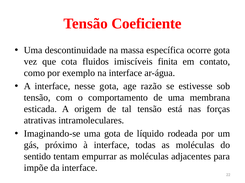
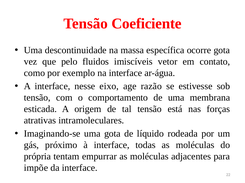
cota: cota -> pelo (69, 62)
finita: finita -> vetor (168, 62)
nesse gota: gota -> eixo (109, 87)
sentido: sentido -> própria (37, 157)
